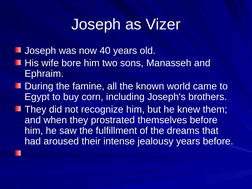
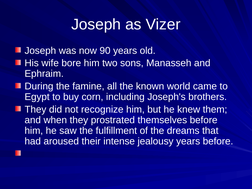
40: 40 -> 90 (105, 51)
